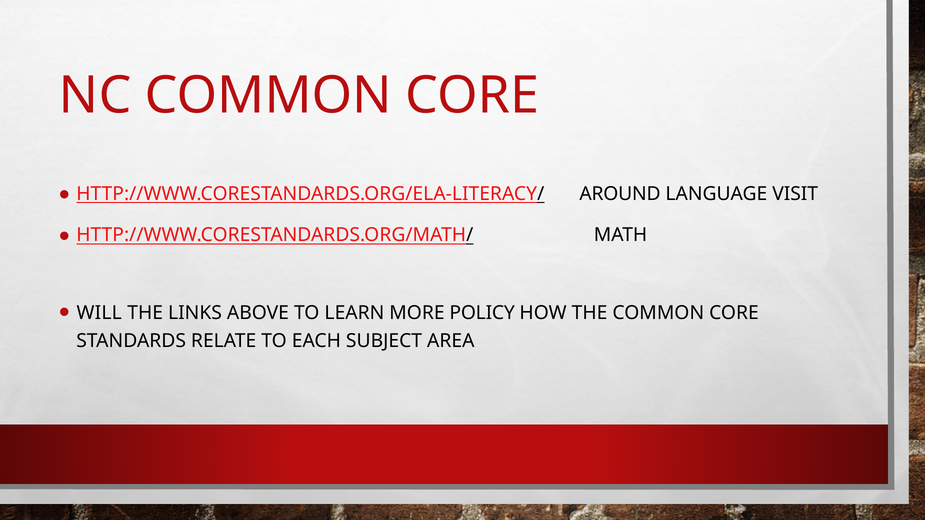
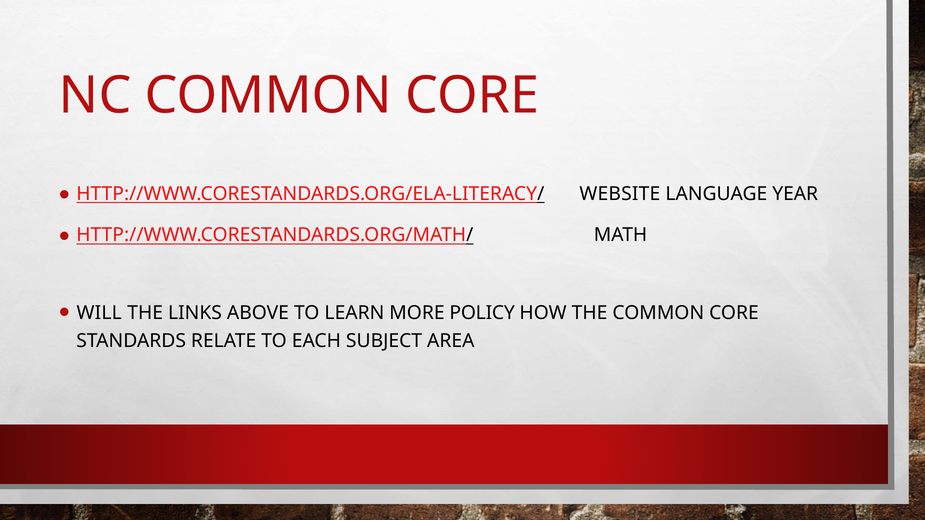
AROUND: AROUND -> WEBSITE (620, 194)
VISIT: VISIT -> YEAR (795, 194)
